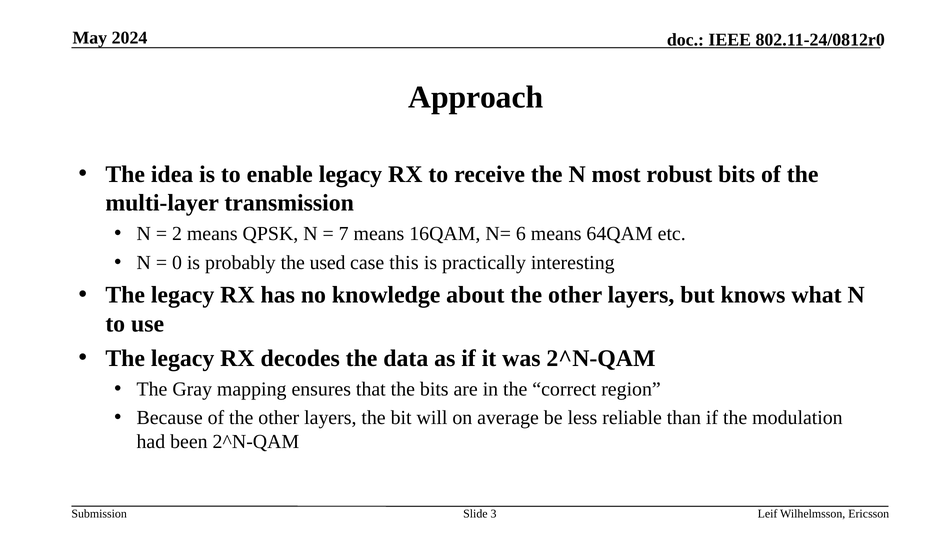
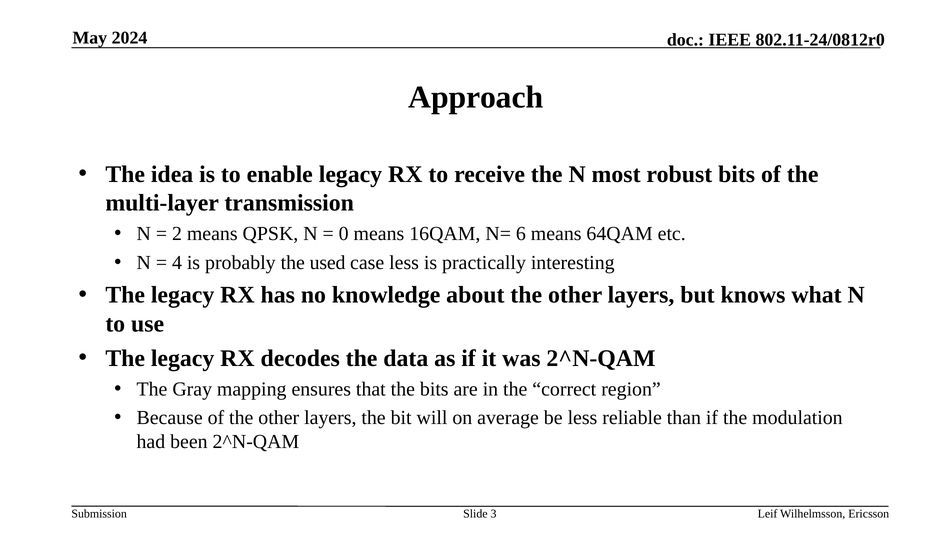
7: 7 -> 0 (344, 234)
0: 0 -> 4 (177, 262)
case this: this -> less (404, 262)
